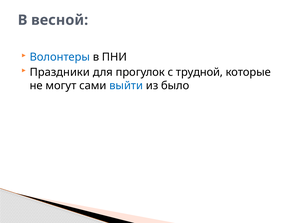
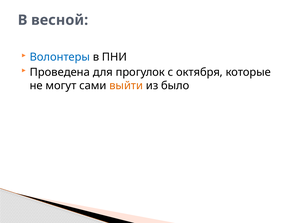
Праздники: Праздники -> Проведена (60, 72)
трудной: трудной -> октября (199, 72)
выйти colour: blue -> orange (126, 85)
